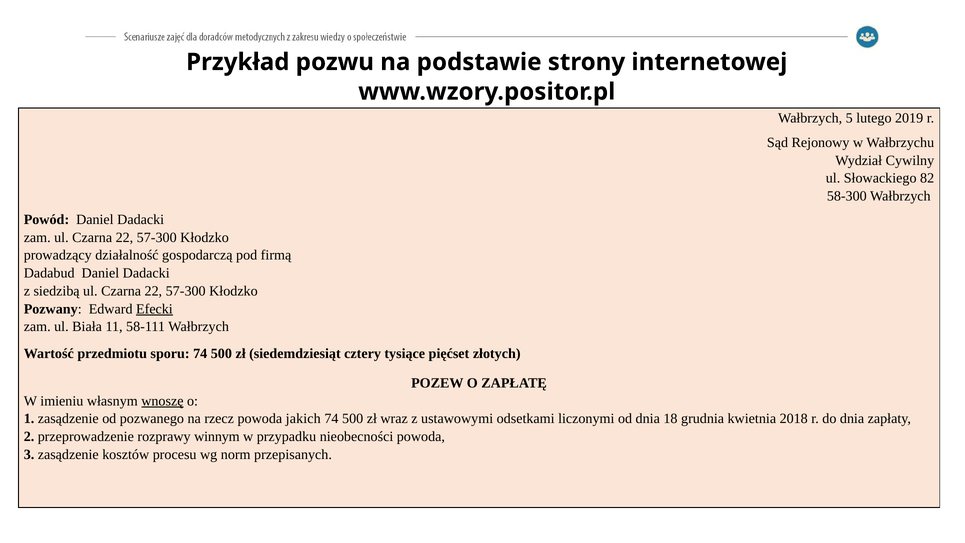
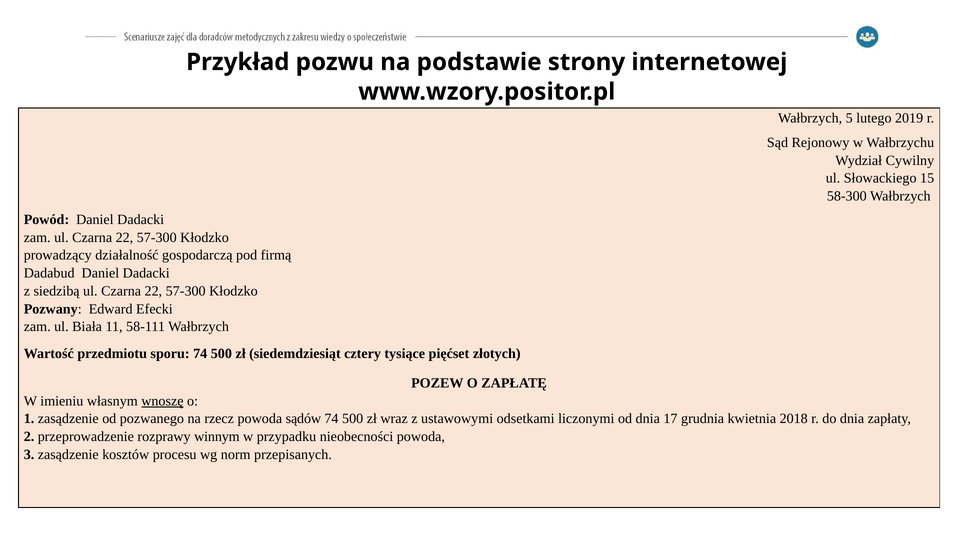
82: 82 -> 15 (927, 178)
Efecki underline: present -> none (154, 309)
jakich: jakich -> sądów (303, 419)
18: 18 -> 17 (670, 419)
